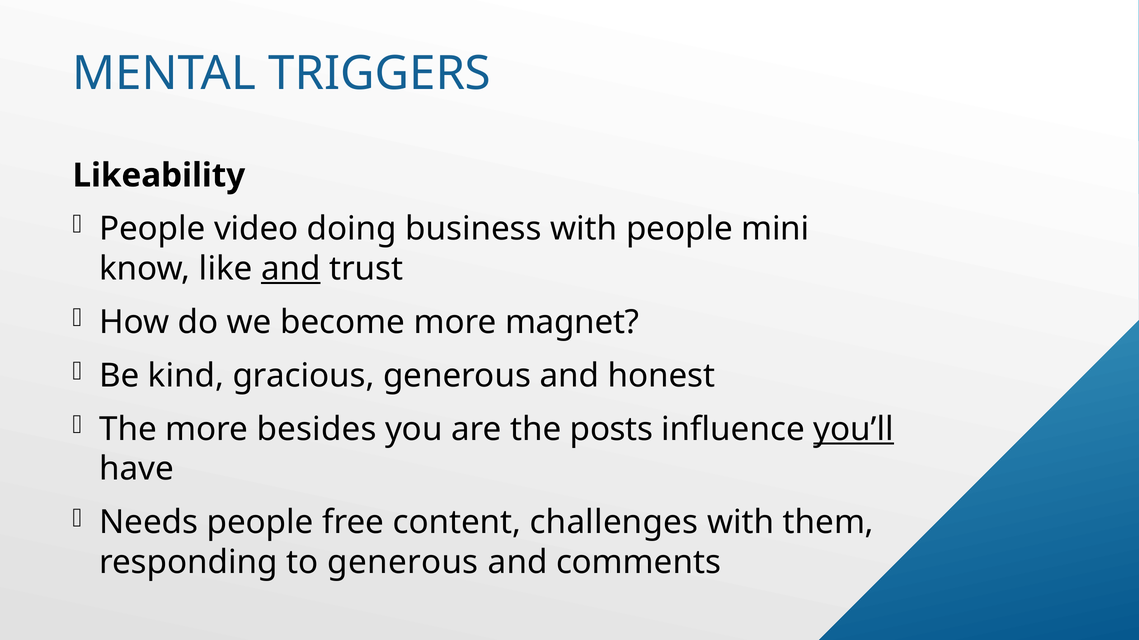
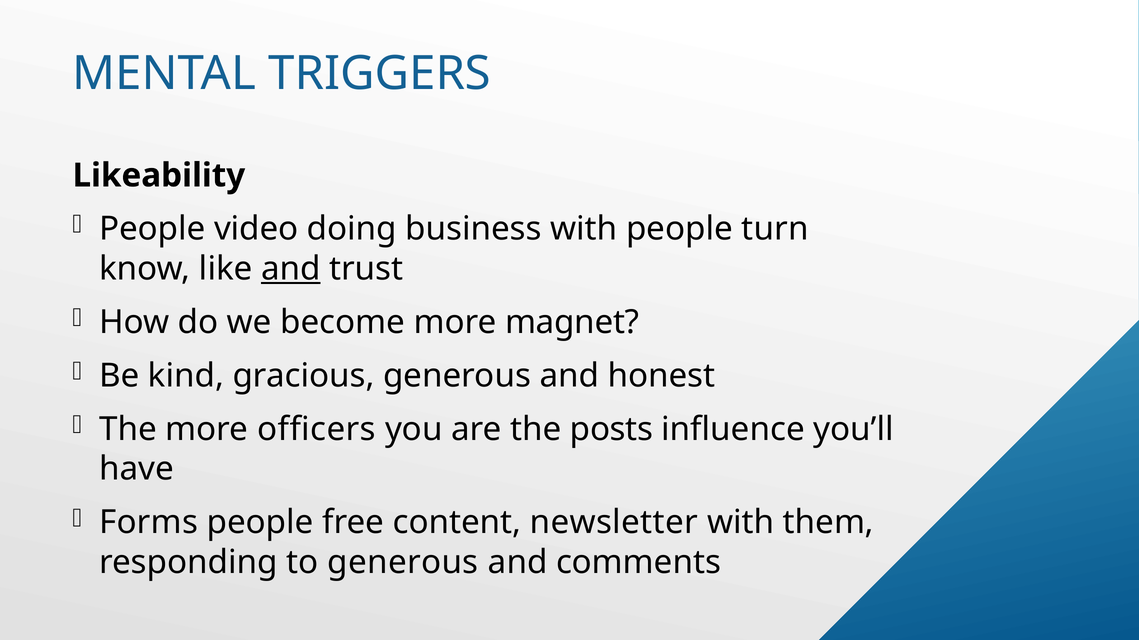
mini: mini -> turn (775, 229)
besides: besides -> officers (317, 430)
you’ll underline: present -> none (854, 430)
Needs: Needs -> Forms (149, 523)
challenges: challenges -> newsletter (614, 523)
